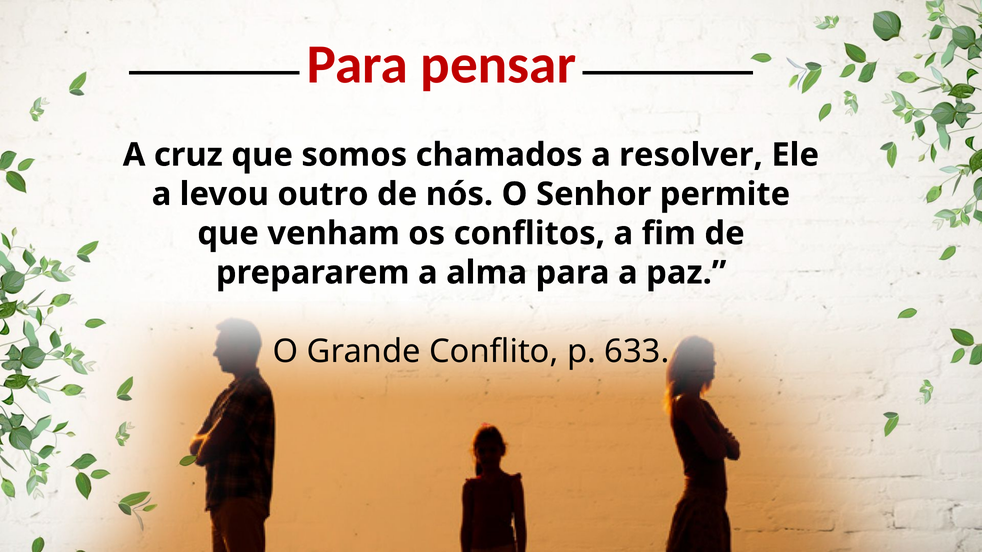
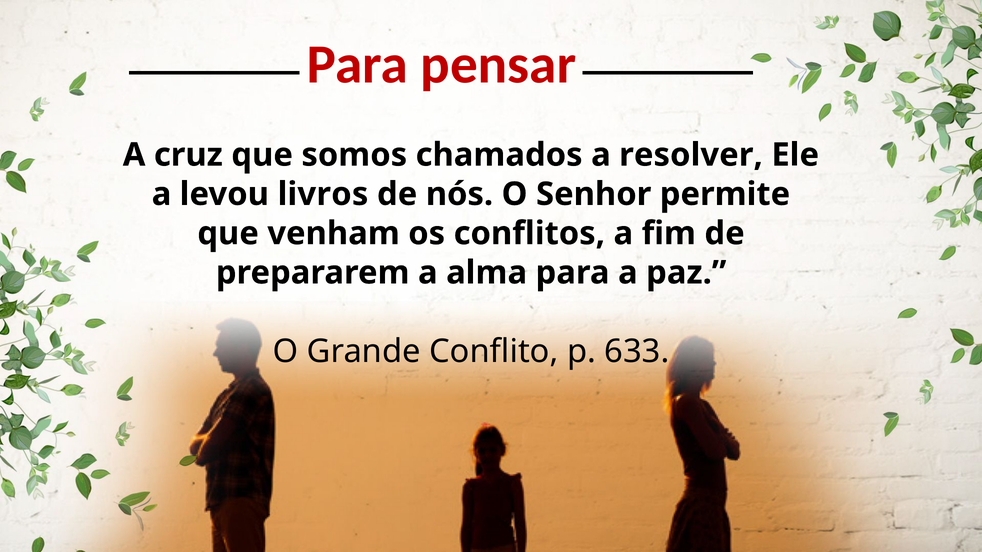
outro: outro -> livros (323, 194)
